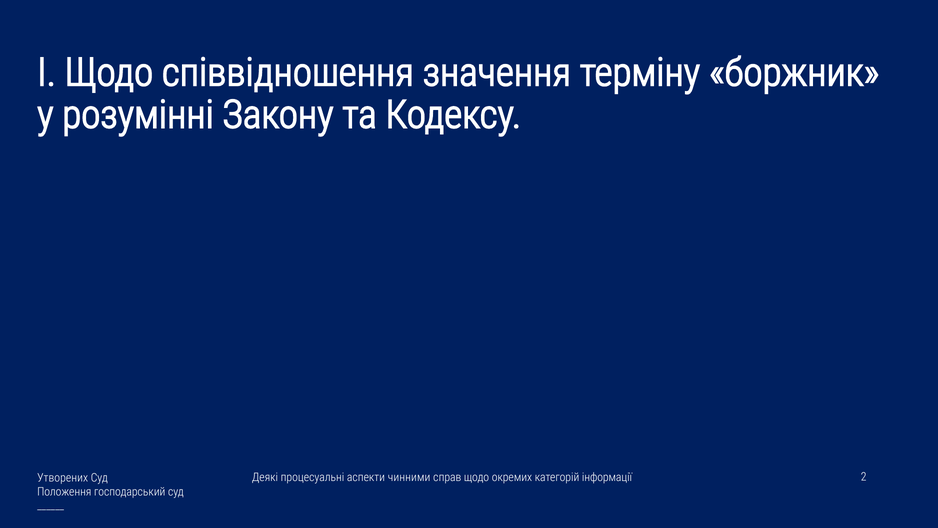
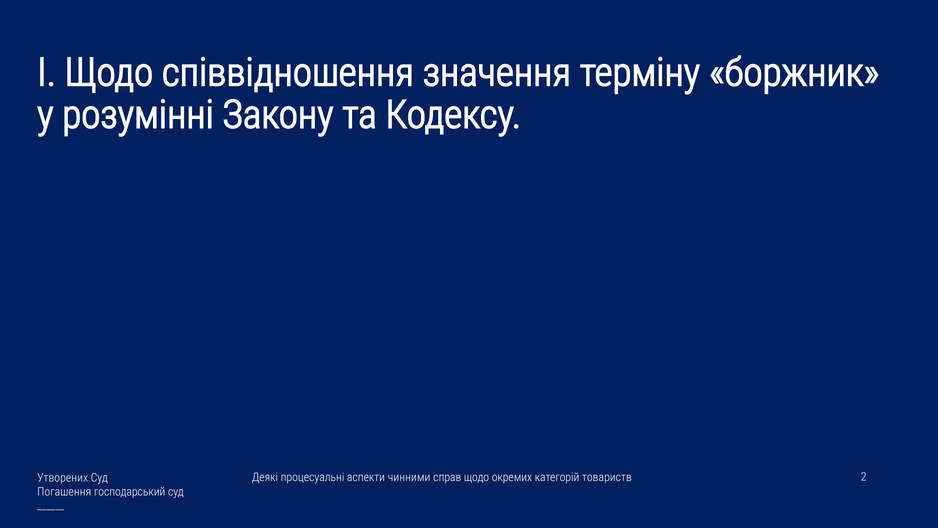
інформації: інформації -> товариств (607, 477)
Положення: Положення -> Погашення (64, 491)
